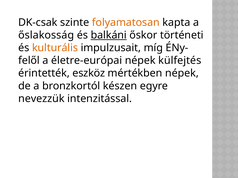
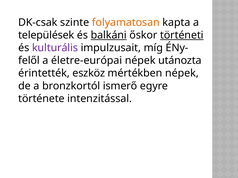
őslakosság: őslakosság -> települések (46, 35)
történeti underline: none -> present (182, 35)
kulturális colour: orange -> purple (55, 48)
külfejtés: külfejtés -> utánozta (180, 61)
készen: készen -> ismerő (120, 86)
nevezzük: nevezzük -> története (41, 99)
